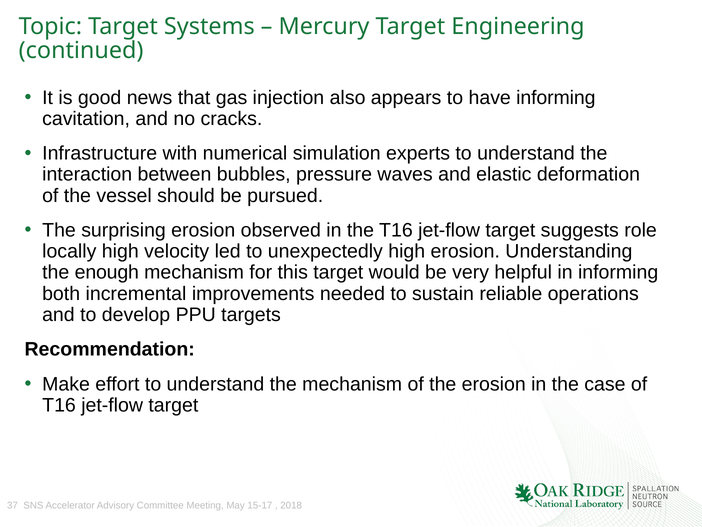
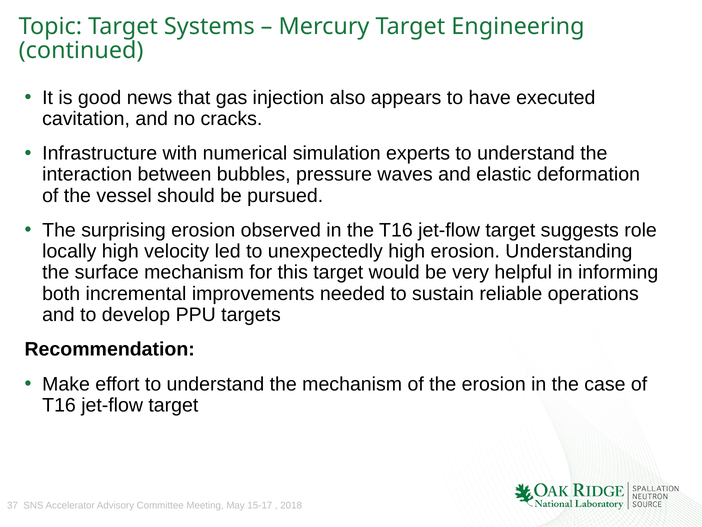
have informing: informing -> executed (556, 98)
enough: enough -> surface (107, 272)
